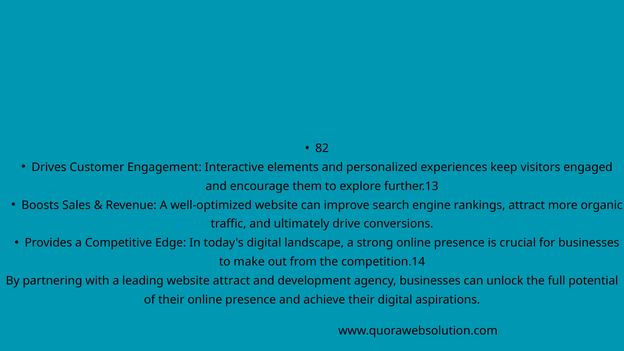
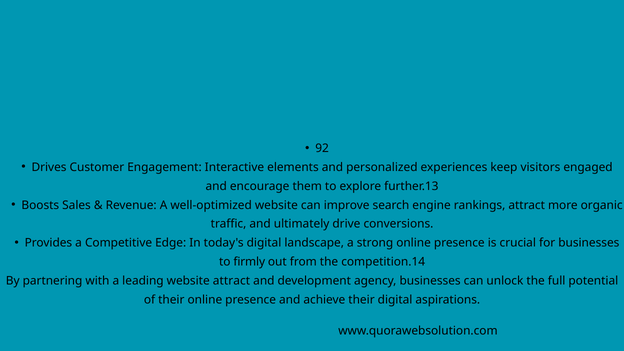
82: 82 -> 92 (322, 148)
make: make -> firmly (249, 262)
